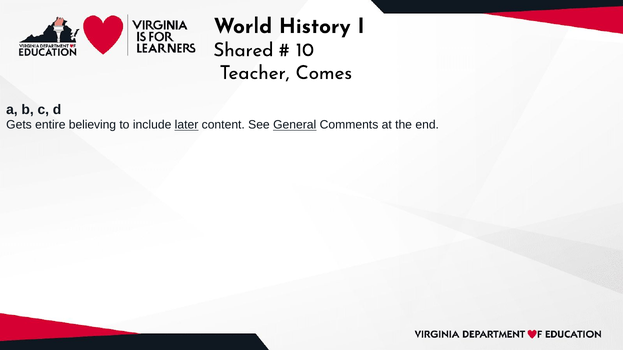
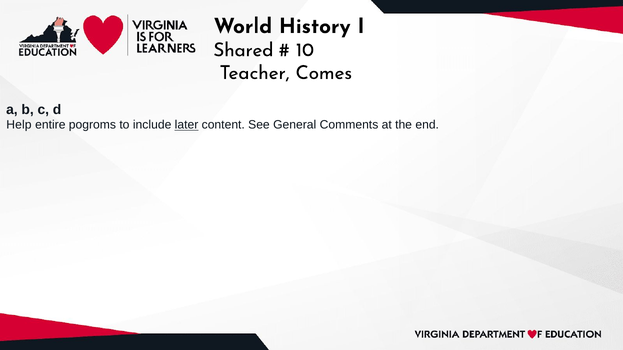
Gets: Gets -> Help (19, 125)
believing: believing -> pogroms (92, 125)
General underline: present -> none (295, 125)
